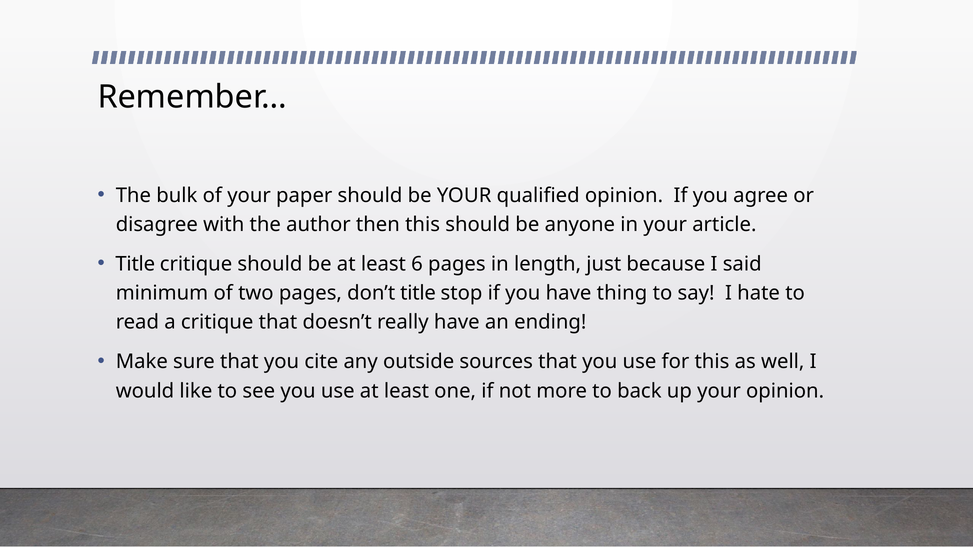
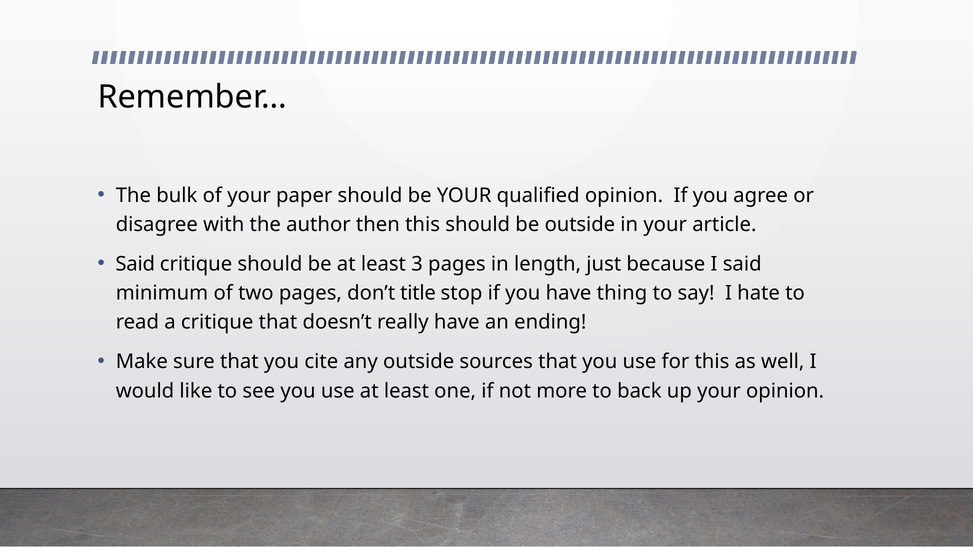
be anyone: anyone -> outside (580, 225)
Title: Title -> Said (135, 264)
6: 6 -> 3 (417, 264)
